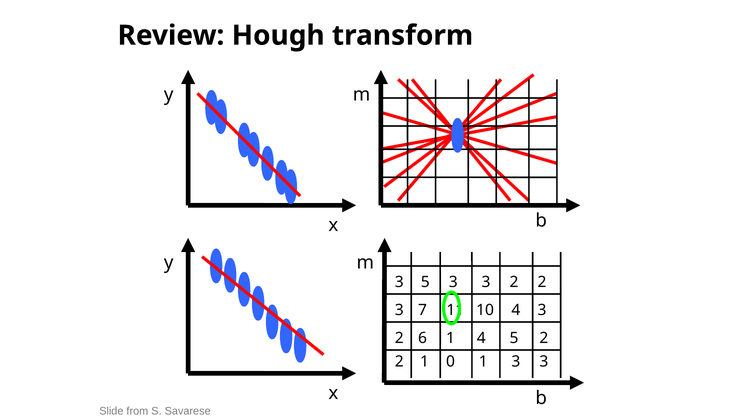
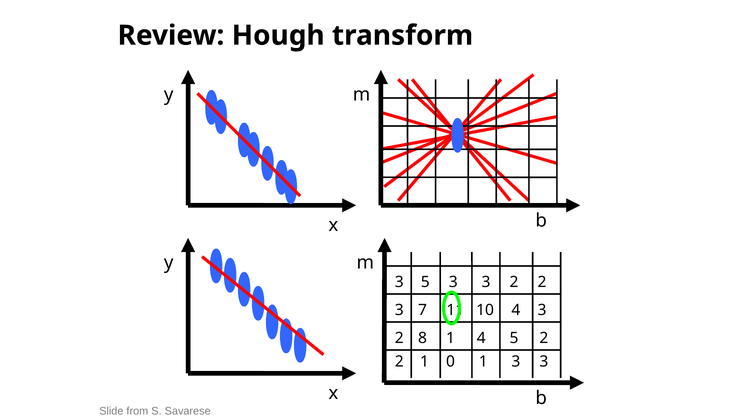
6: 6 -> 8 (423, 338)
